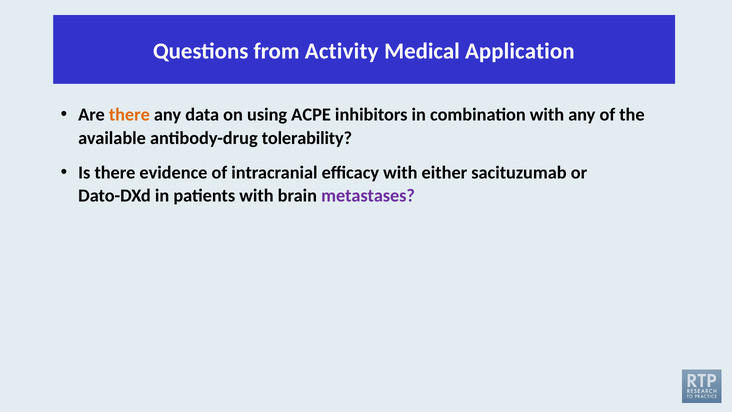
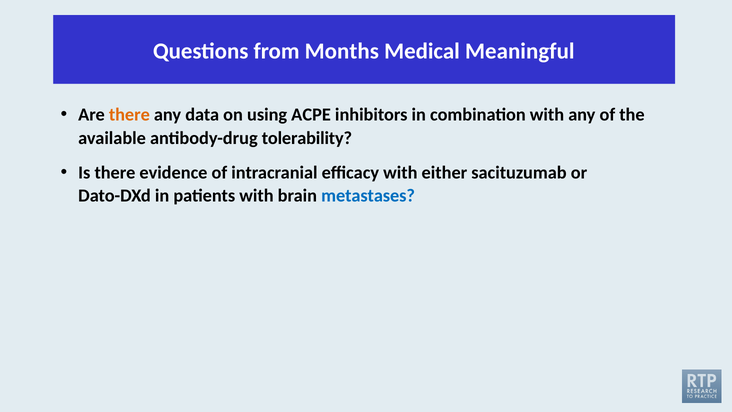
Activity: Activity -> Months (342, 51)
Application: Application -> Meaningful (520, 51)
metastases colour: purple -> blue (368, 196)
